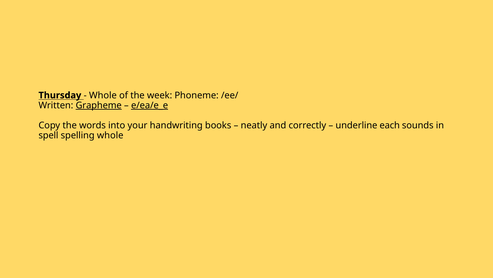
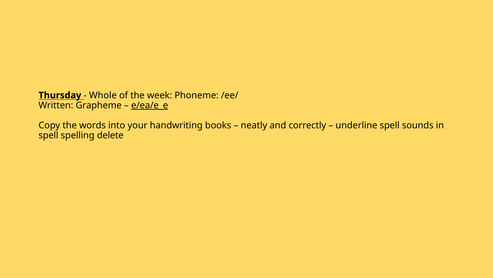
Grapheme underline: present -> none (99, 105)
underline each: each -> spell (390, 125)
spelling whole: whole -> delete (110, 135)
